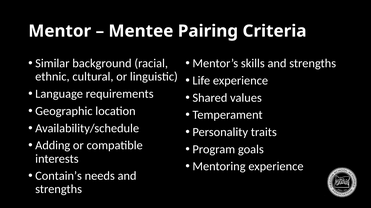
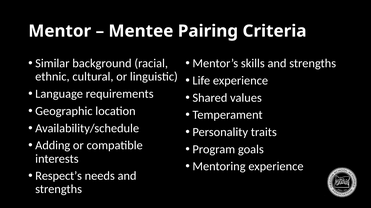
Contain’s: Contain’s -> Respect’s (59, 176)
